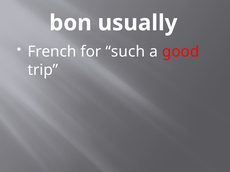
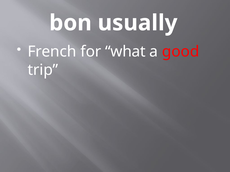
such: such -> what (125, 52)
